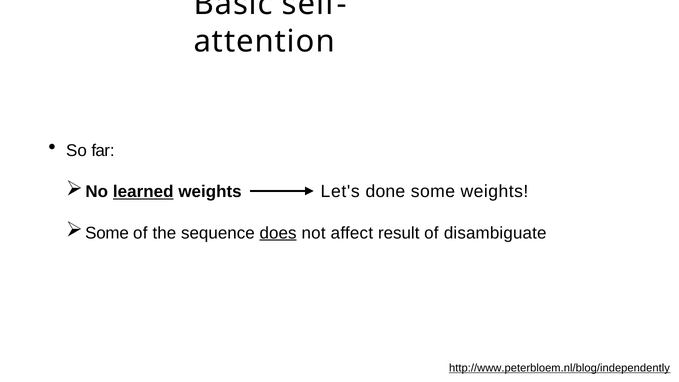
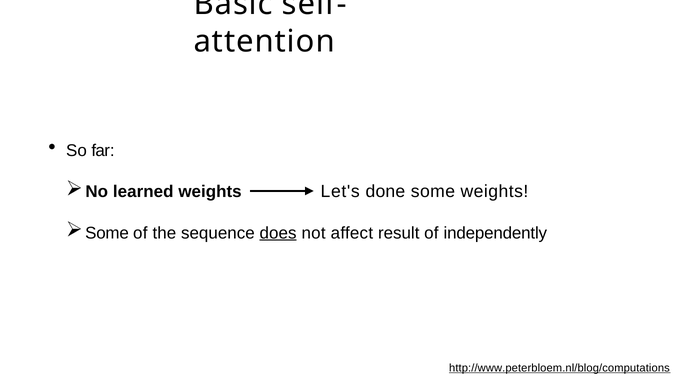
learned underline: present -> none (143, 192)
disambiguate: disambiguate -> independently (495, 233)
http://www.peterbloem.nl/blog/independently: http://www.peterbloem.nl/blog/independently -> http://www.peterbloem.nl/blog/computations (559, 368)
